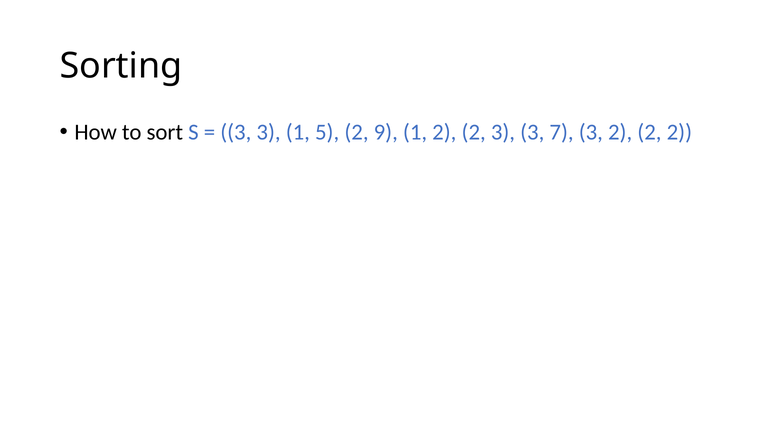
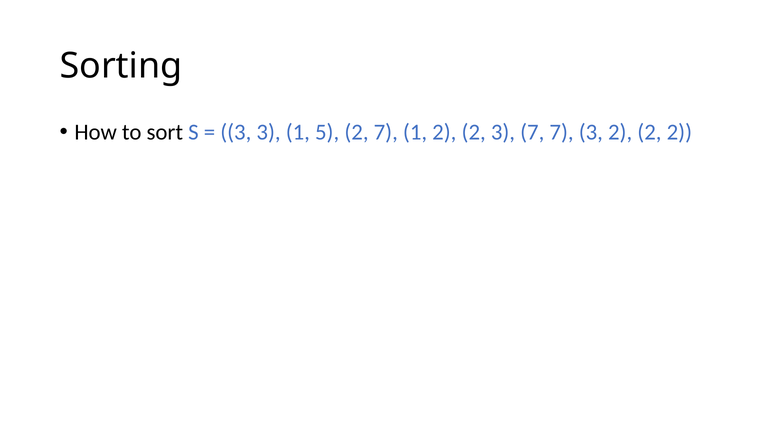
2 9: 9 -> 7 (386, 132)
2 3 3: 3 -> 7 (532, 132)
